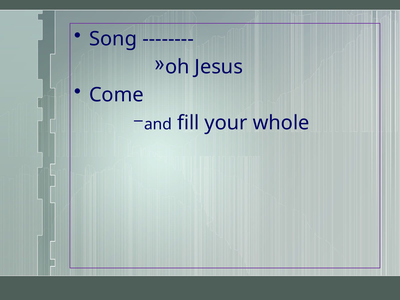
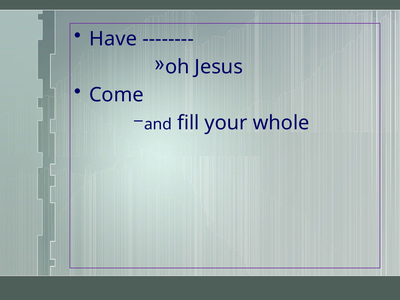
Song: Song -> Have (113, 39)
